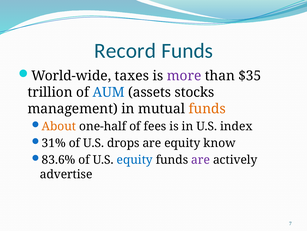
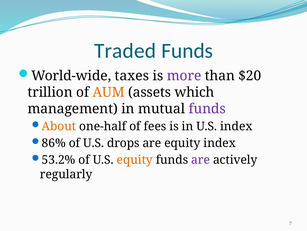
Record: Record -> Traded (125, 51)
$35: $35 -> $20 (250, 76)
AUM colour: blue -> orange (109, 92)
stocks: stocks -> which (195, 92)
funds colour: orange -> purple (207, 108)
31%: 31% -> 86% (54, 143)
equity know: know -> index (220, 143)
83.6%: 83.6% -> 53.2% (59, 159)
equity colour: blue -> orange (135, 159)
advertise: advertise -> regularly (66, 174)
